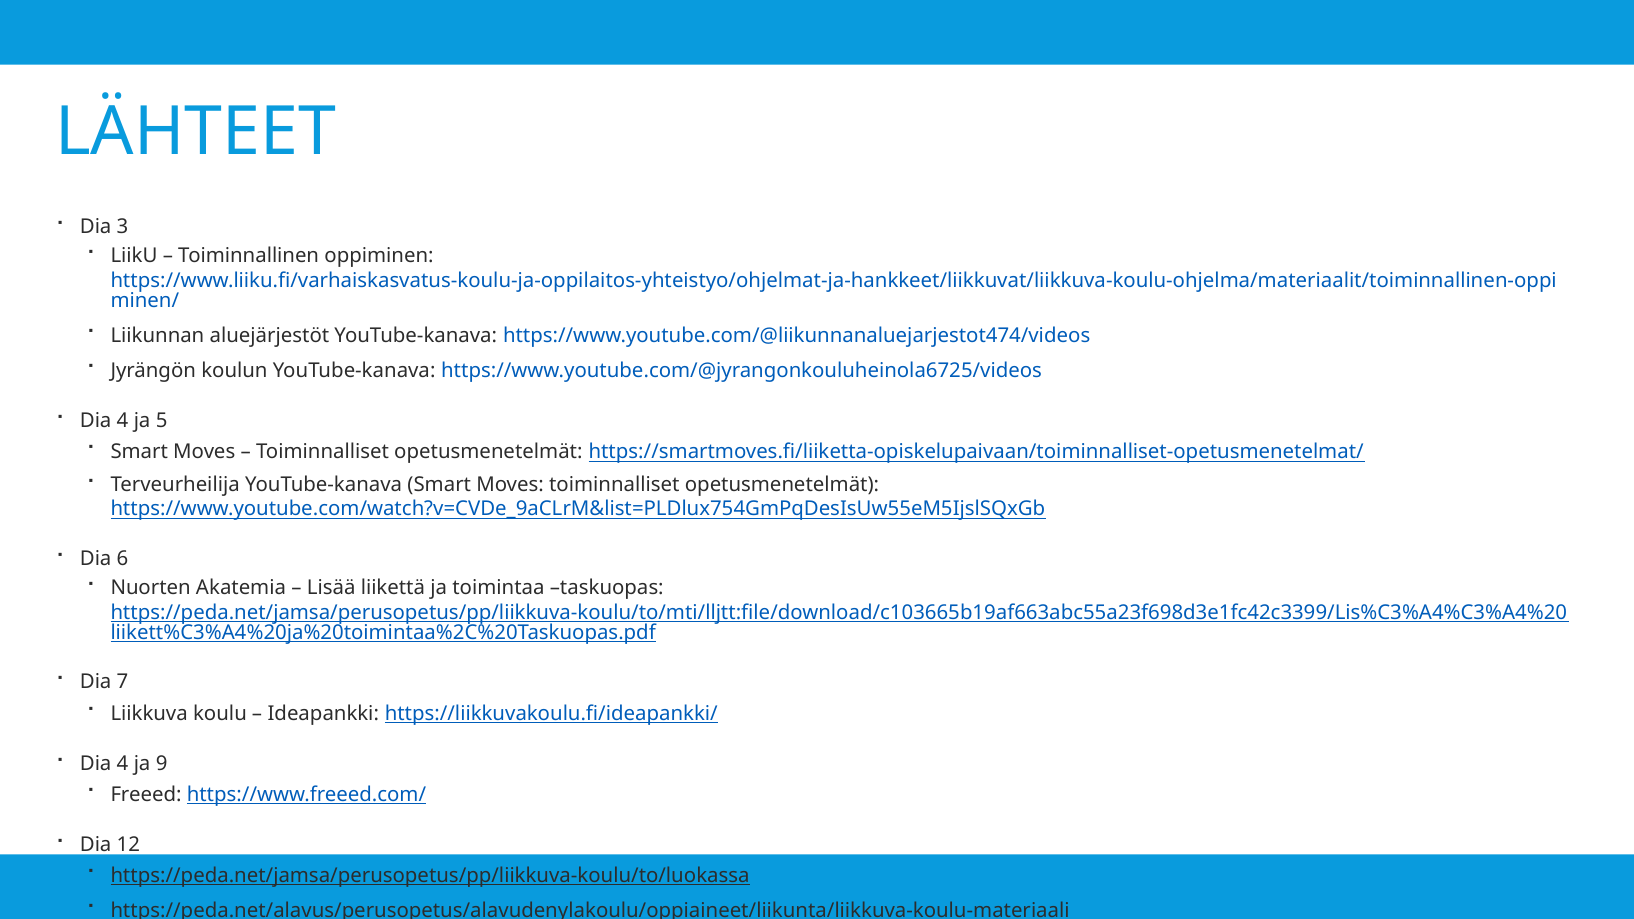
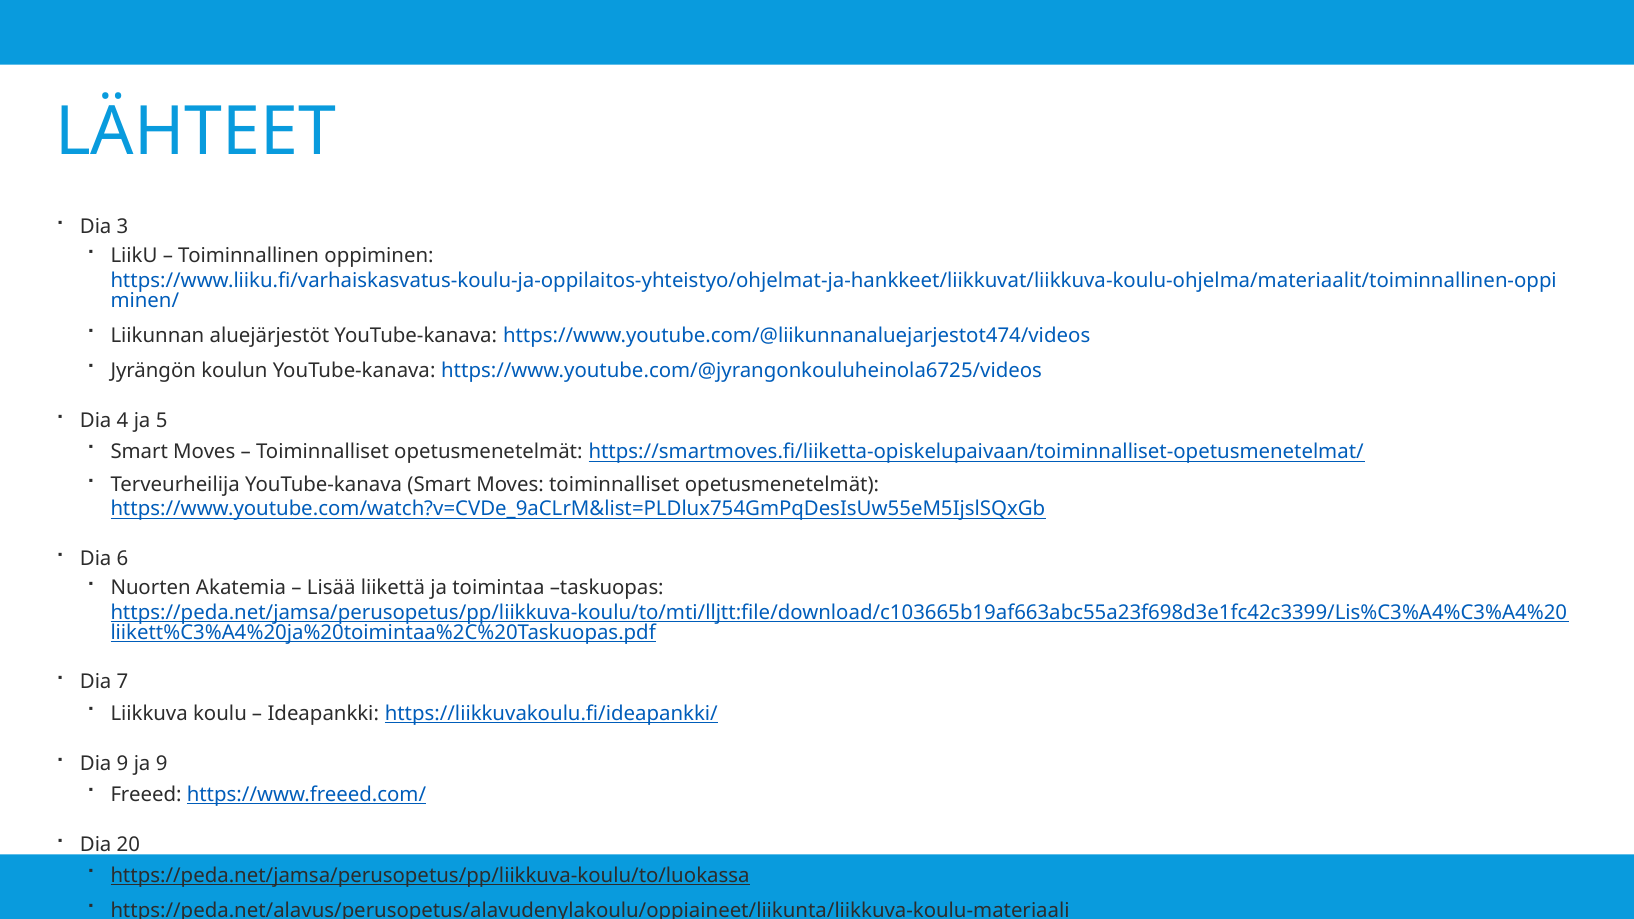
4: 4 -> 9 (122, 763)
12: 12 -> 20 (128, 844)
